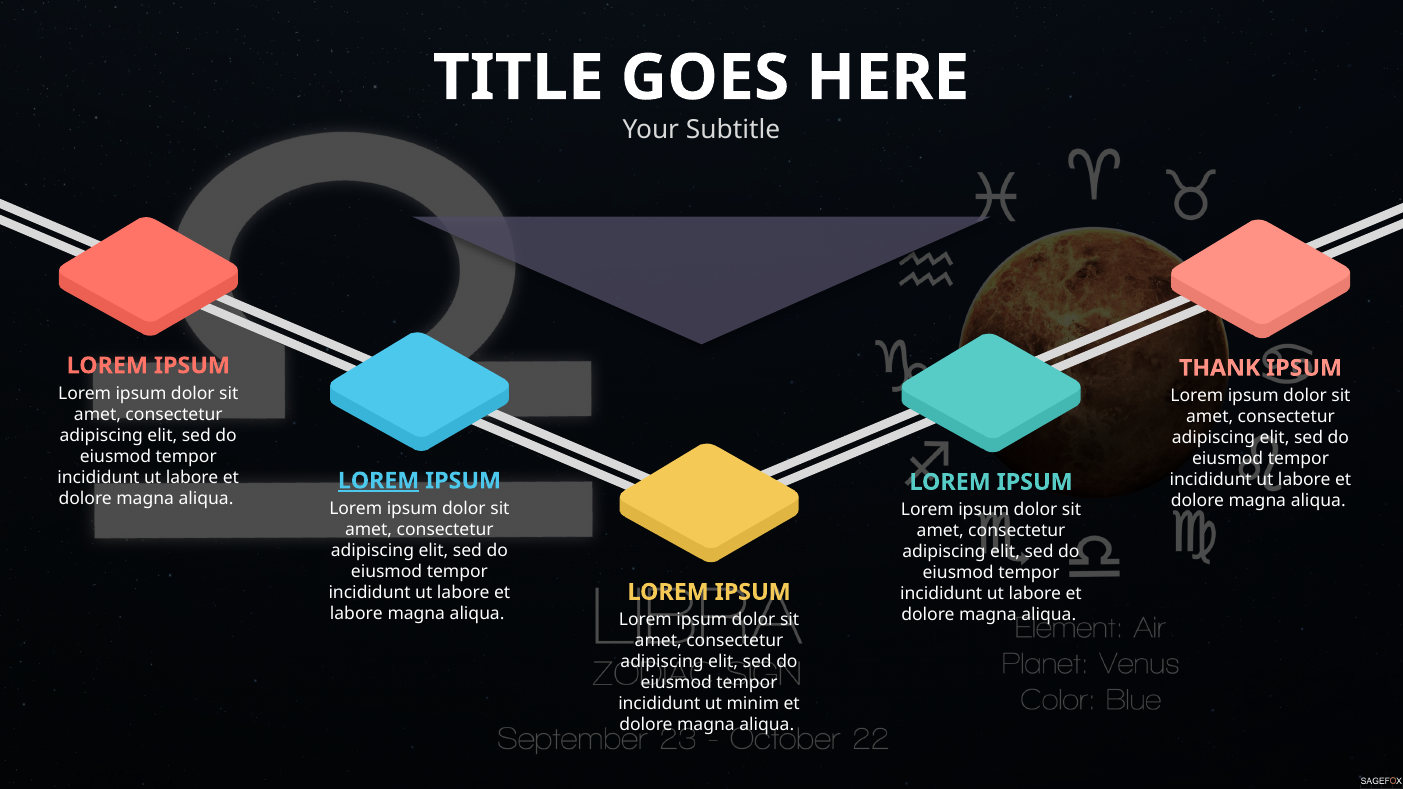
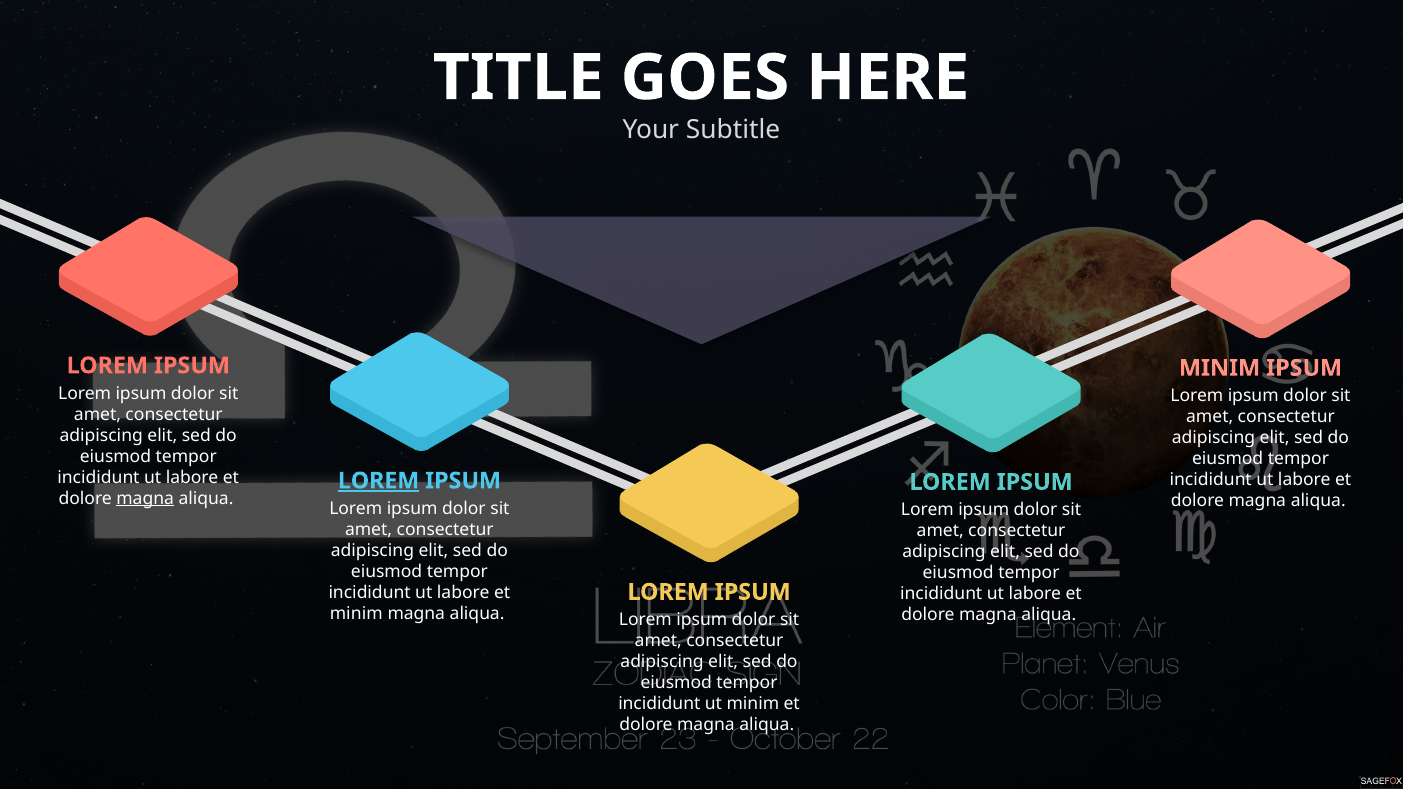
THANK: THANK -> MINIM (1220, 368)
magna underline: none -> present (145, 499)
labore: labore -> minim (356, 614)
